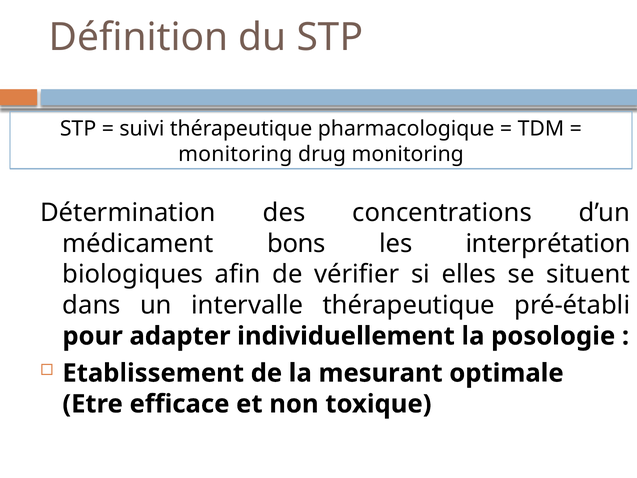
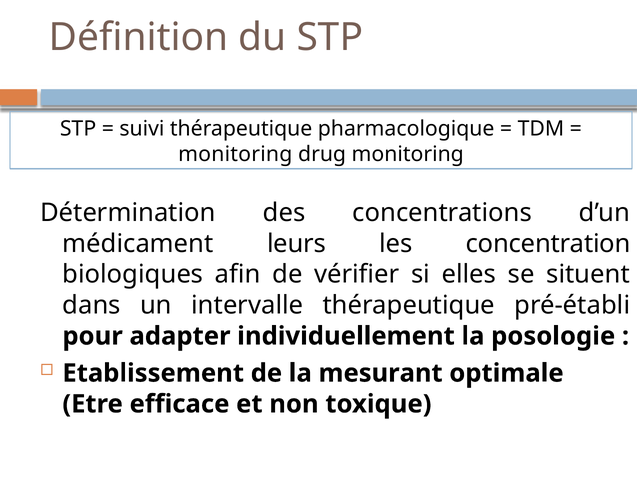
bons: bons -> leurs (296, 244)
interprétation: interprétation -> concentration (548, 244)
